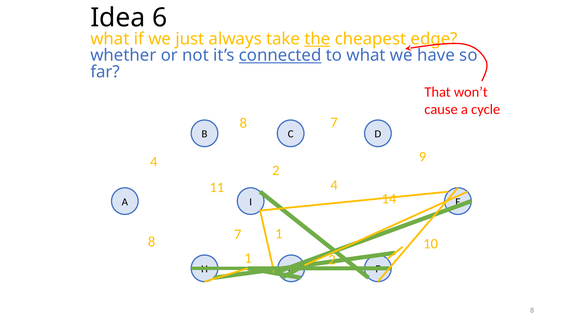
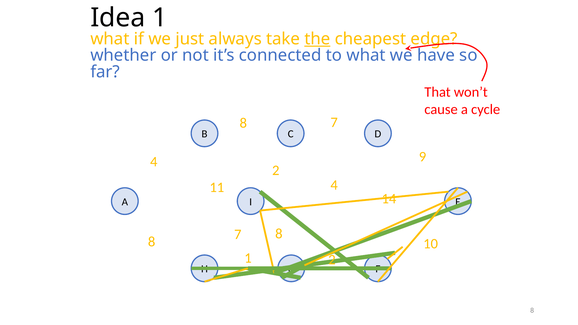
Idea 6: 6 -> 1 (160, 18)
connected underline: present -> none (280, 55)
7 1: 1 -> 8 (279, 234)
